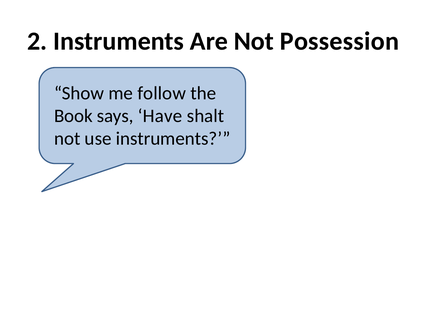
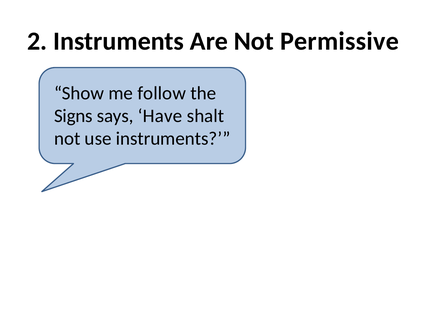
Possession: Possession -> Permissive (340, 41)
Book: Book -> Signs (73, 116)
